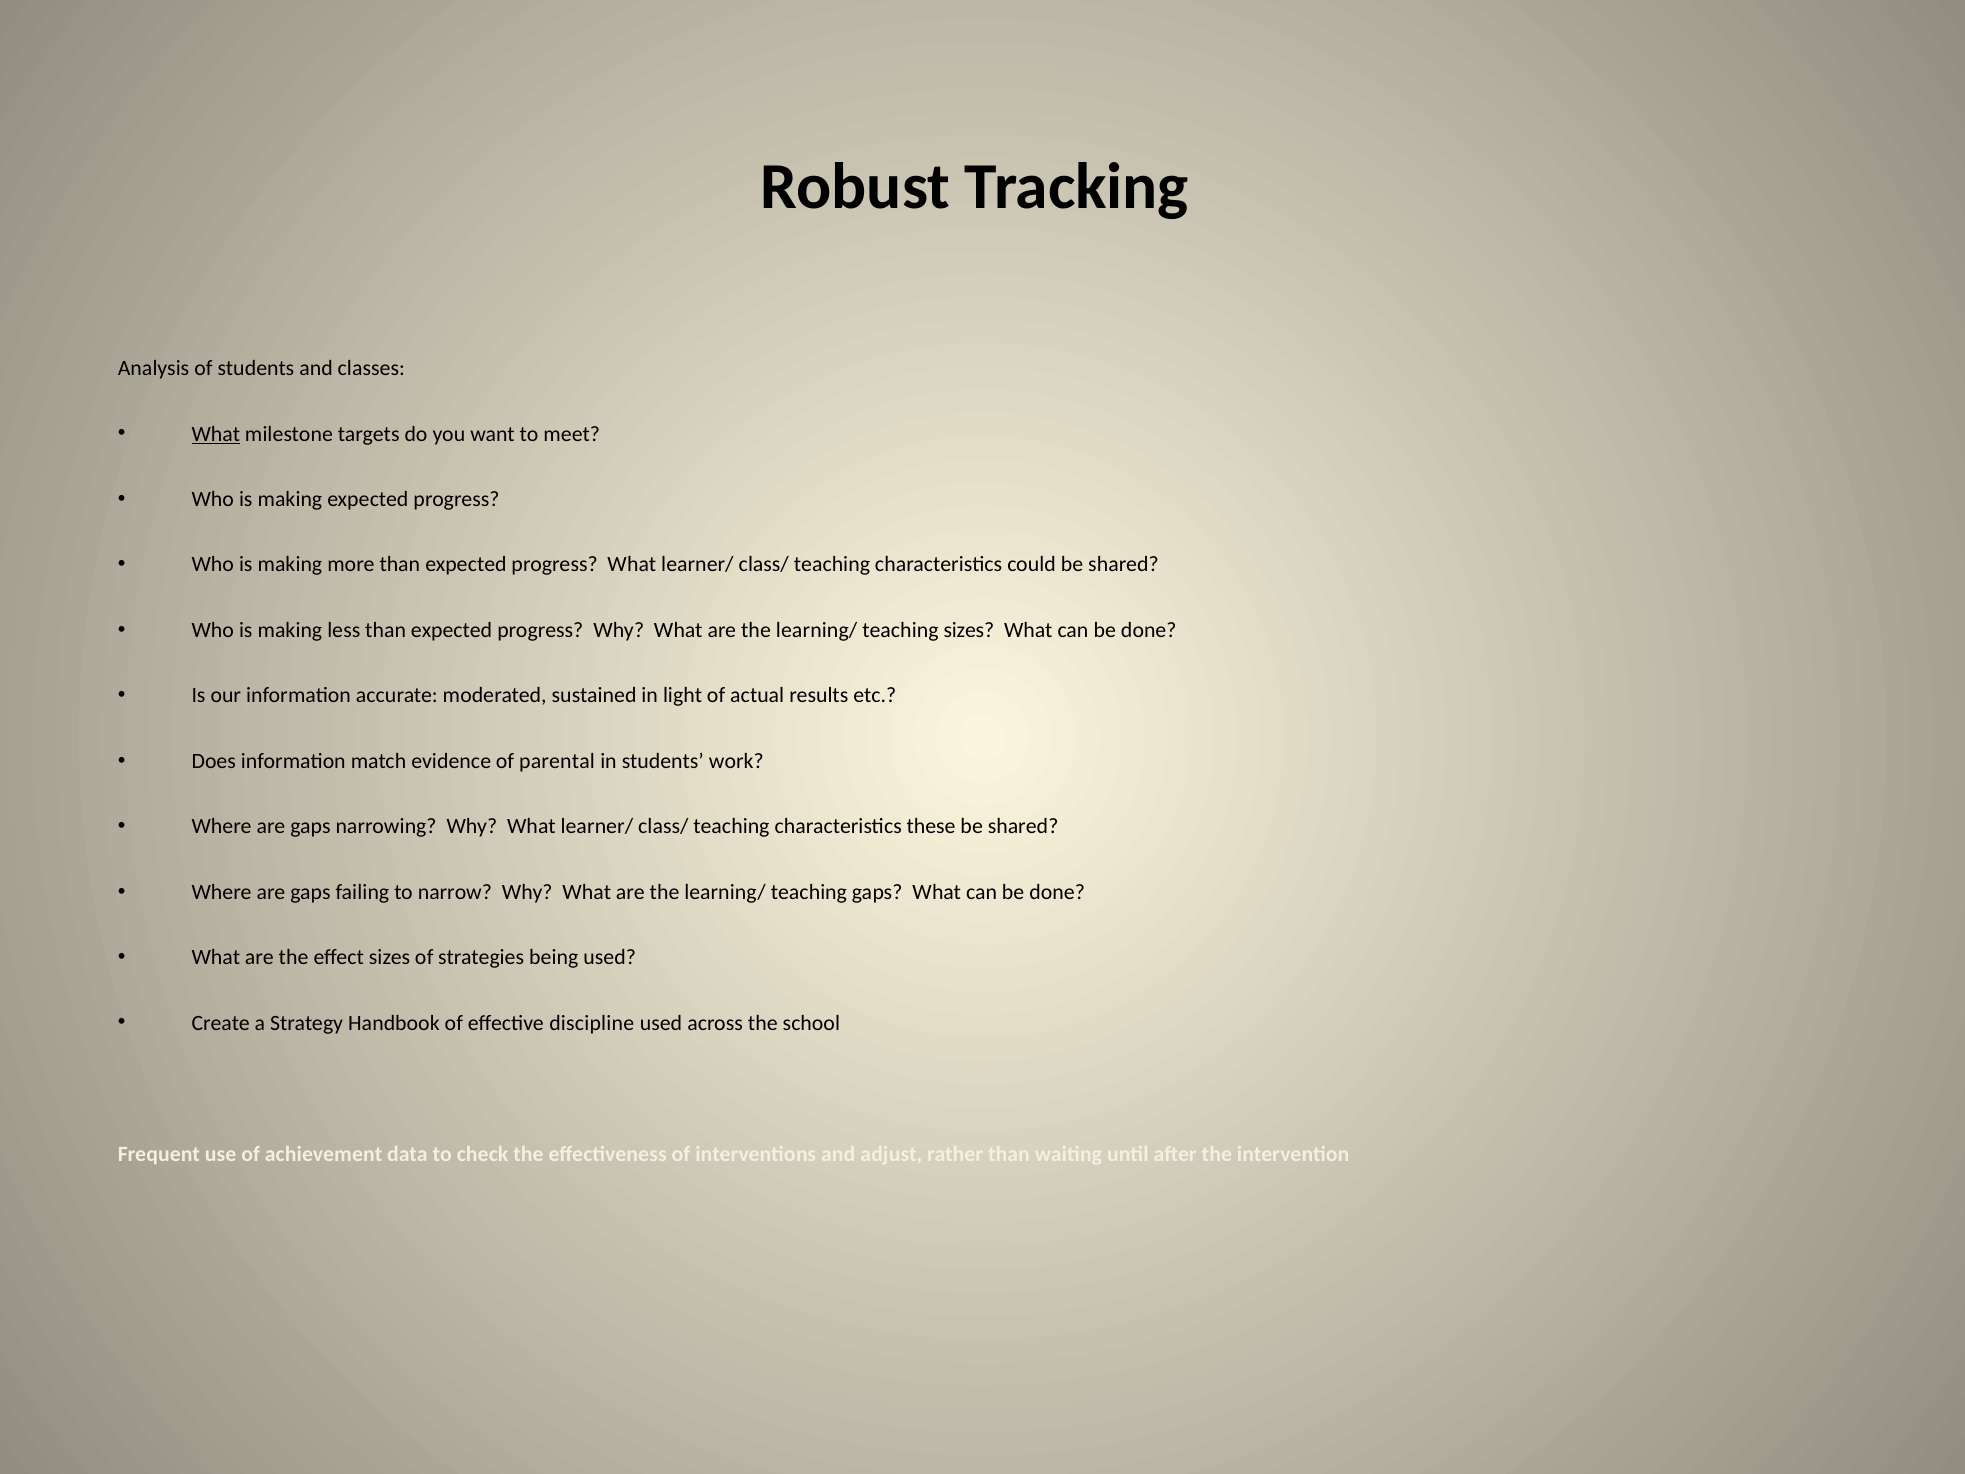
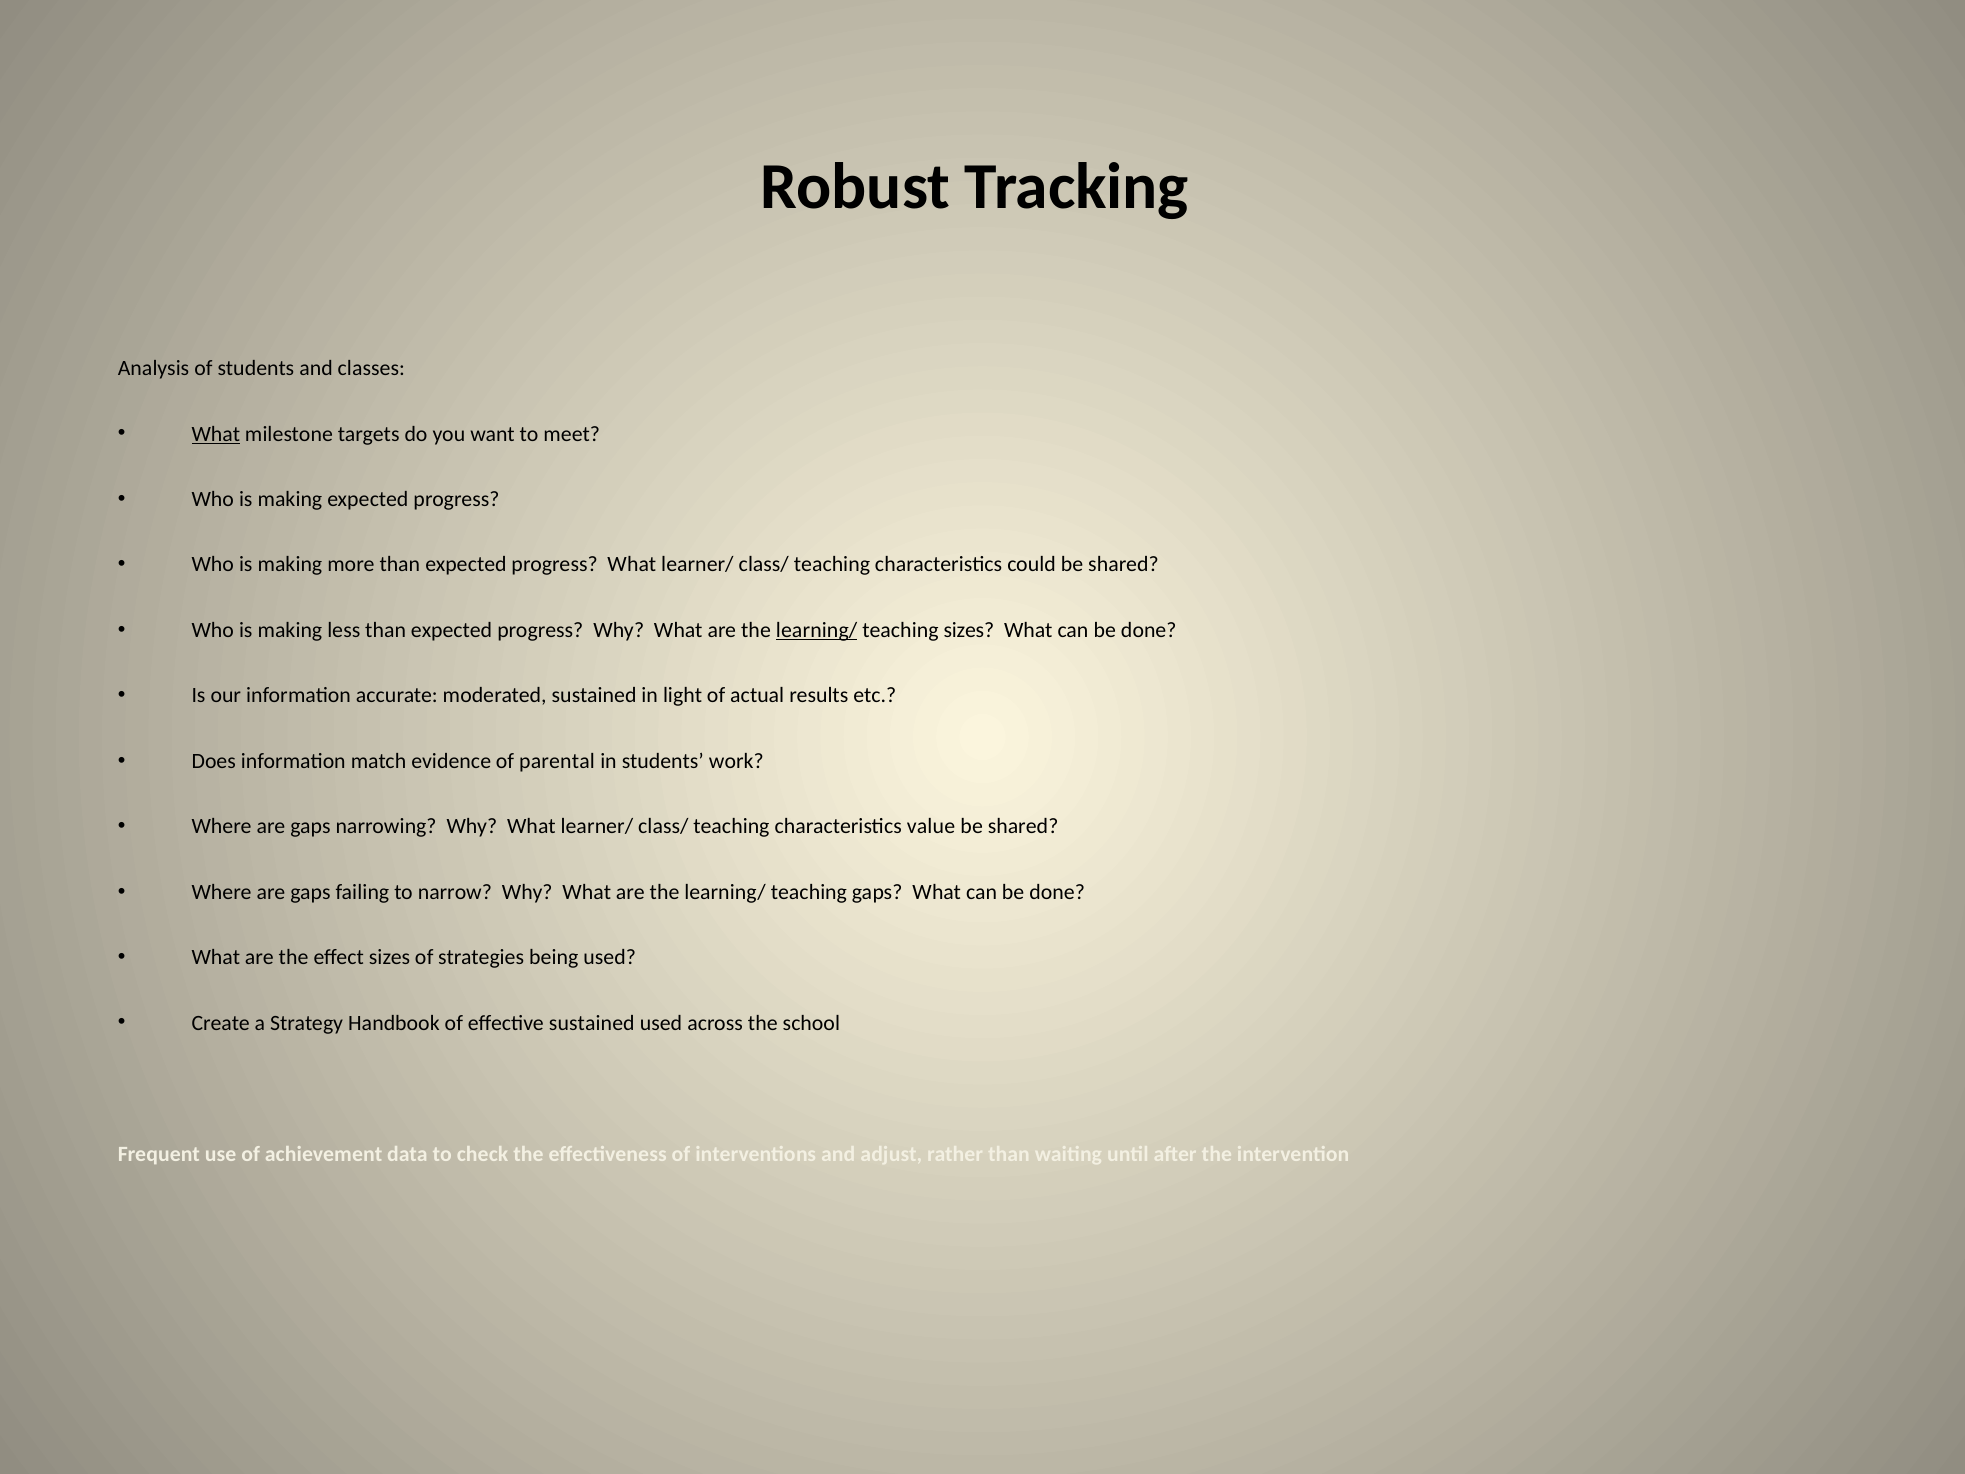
learning/ underline: none -> present (817, 630)
these: these -> value (931, 826)
effective discipline: discipline -> sustained (592, 1023)
